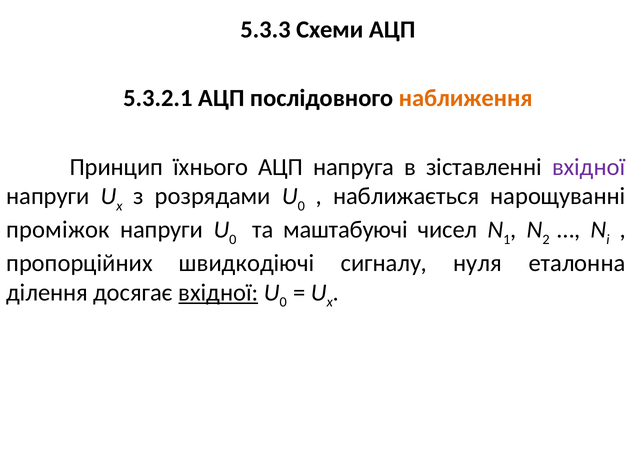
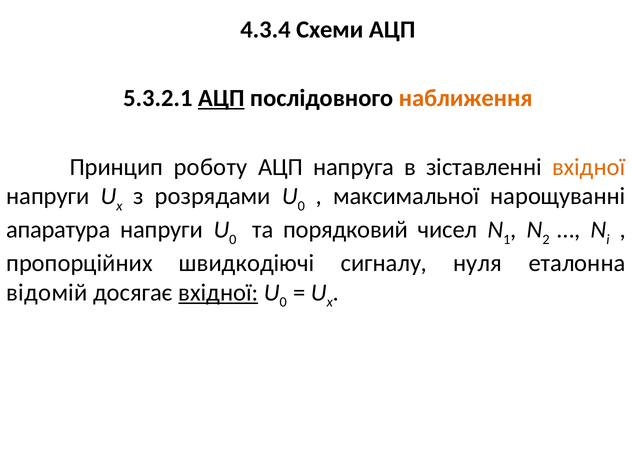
5.3.3: 5.3.3 -> 4.3.4 (265, 29)
АЦП underline: none -> present (221, 98)
їхнього: їхнього -> роботу (211, 167)
вхідної colour: purple -> orange (589, 167)
наближається: наближається -> максимальної (406, 196)
проміжок: проміжок -> апаратура (58, 230)
маштабуючі: маштабуючі -> порядковий (346, 230)
ділення: ділення -> відомій (47, 293)
